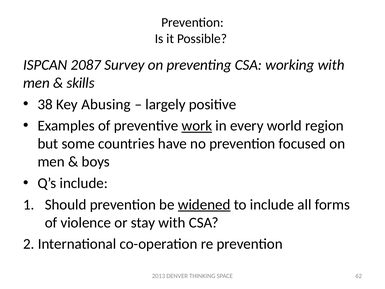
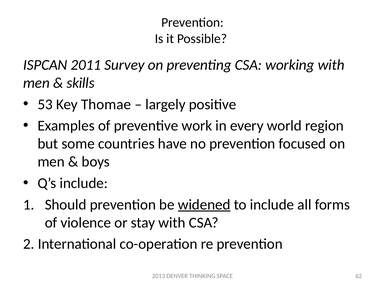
2087: 2087 -> 2011 (86, 65)
38: 38 -> 53 (45, 104)
Abusing: Abusing -> Thomae (106, 104)
work underline: present -> none (197, 126)
